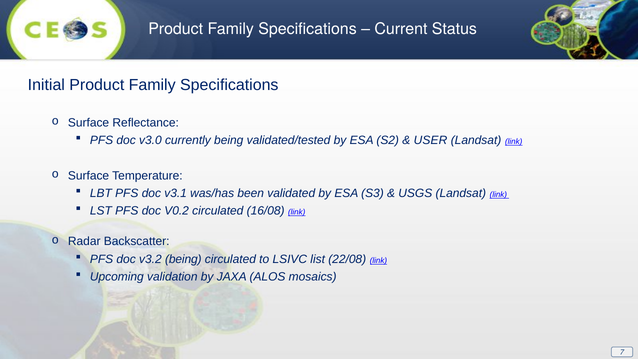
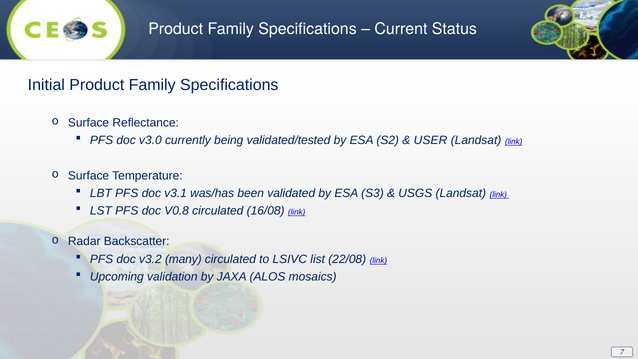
V0.2: V0.2 -> V0.8 (177, 211)
v3.2 being: being -> many (183, 259)
